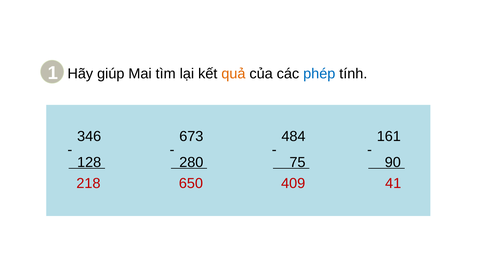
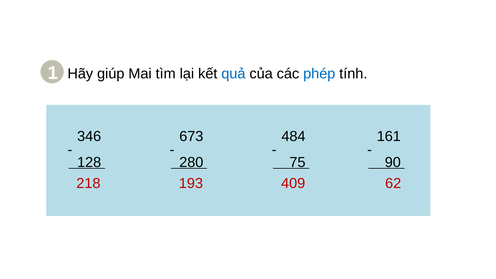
quả colour: orange -> blue (233, 74)
650: 650 -> 193 (191, 184)
41: 41 -> 62 (393, 184)
